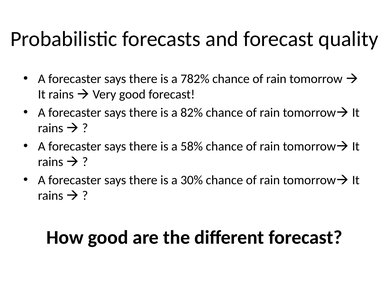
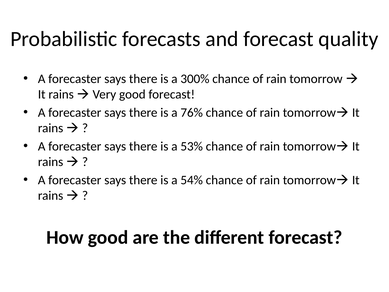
782%: 782% -> 300% (195, 79)
82%: 82% -> 76% (192, 112)
58%: 58% -> 53% (192, 146)
30%: 30% -> 54% (192, 180)
